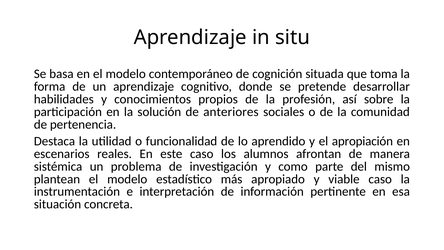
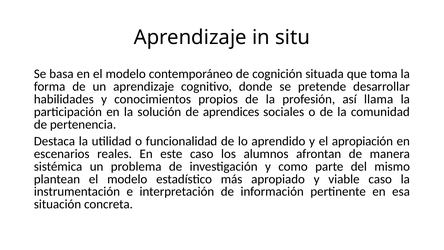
sobre: sobre -> llama (379, 99)
anteriores: anteriores -> aprendices (231, 112)
